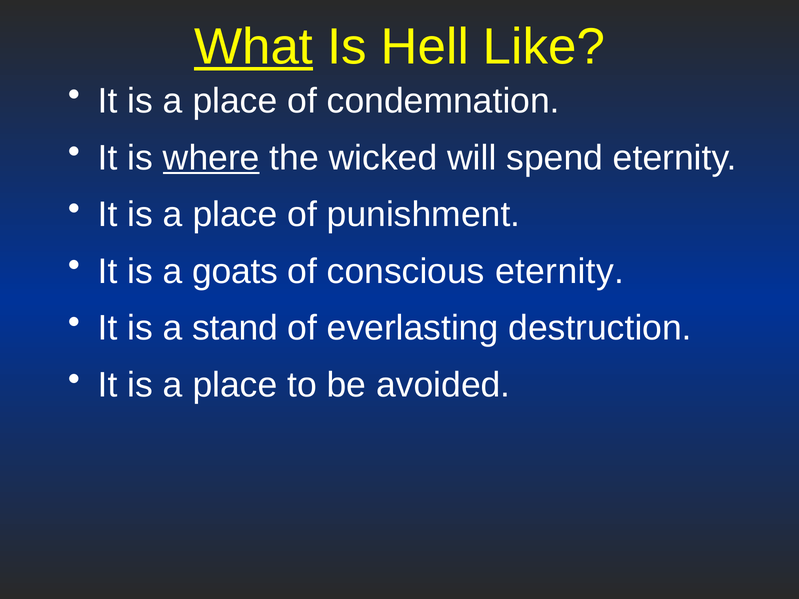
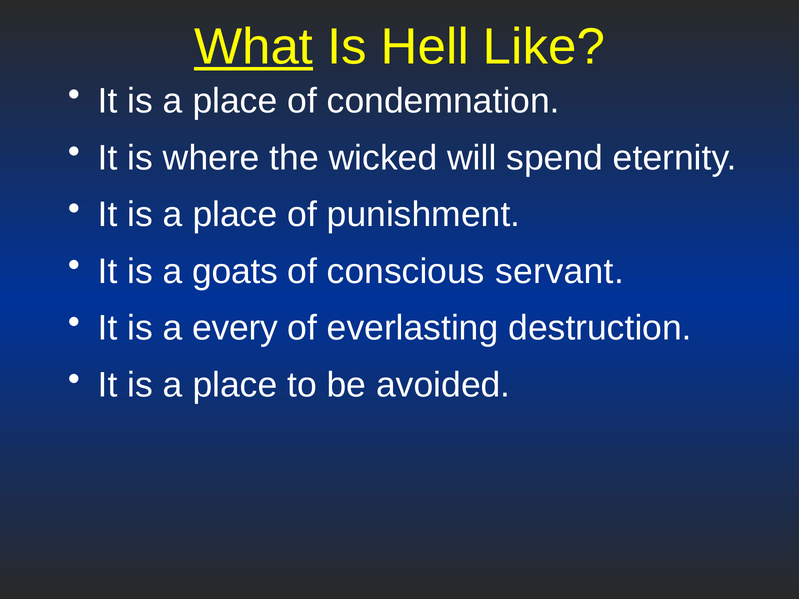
where underline: present -> none (211, 158)
conscious eternity: eternity -> servant (560, 272)
stand: stand -> every (235, 328)
